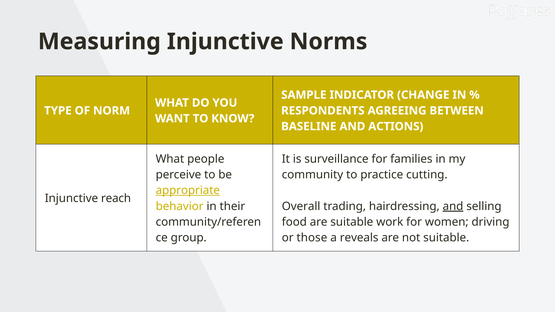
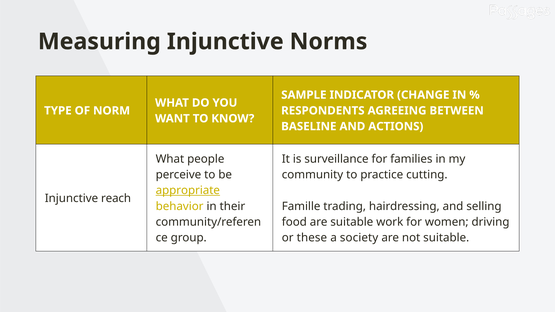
Overall: Overall -> Famille (301, 206)
and underline: present -> none (453, 206)
those: those -> these (312, 238)
reveals: reveals -> society (359, 238)
